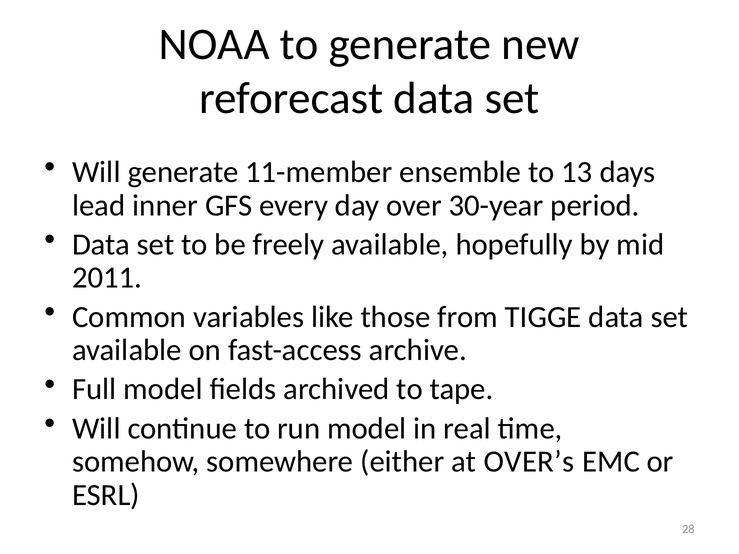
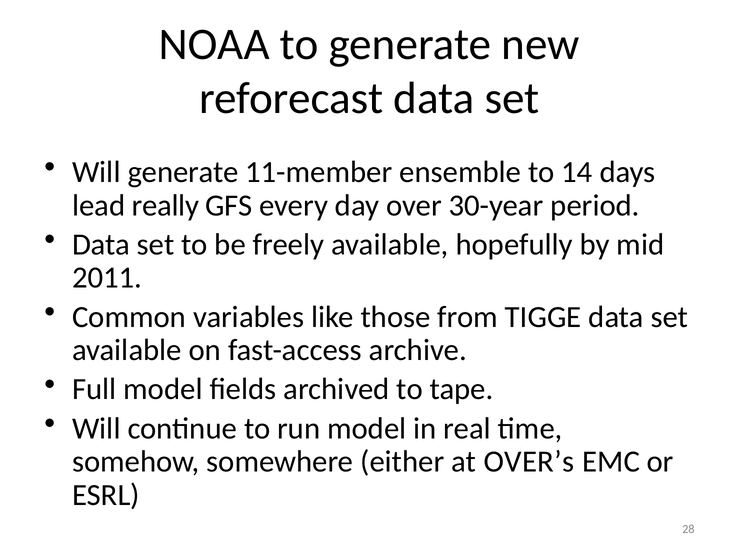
13: 13 -> 14 (577, 172)
inner: inner -> really (165, 205)
